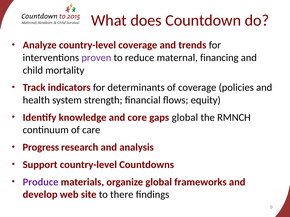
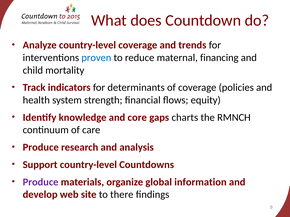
proven colour: purple -> blue (96, 58)
gaps global: global -> charts (185, 118)
Progress: Progress -> Produce (41, 148)
frameworks: frameworks -> information (200, 182)
